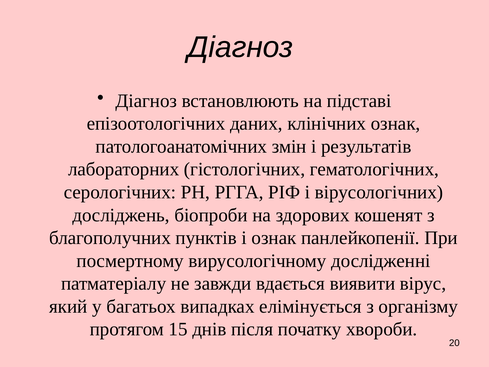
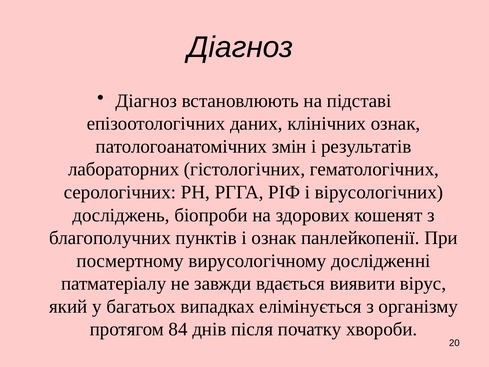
15: 15 -> 84 (178, 329)
